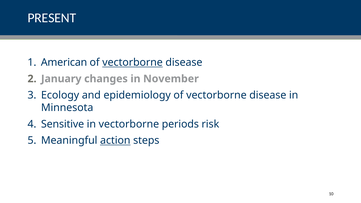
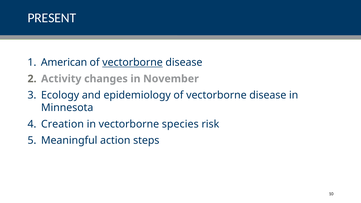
January: January -> Activity (61, 79)
Sensitive: Sensitive -> Creation (62, 124)
periods: periods -> species (180, 124)
action underline: present -> none (115, 141)
